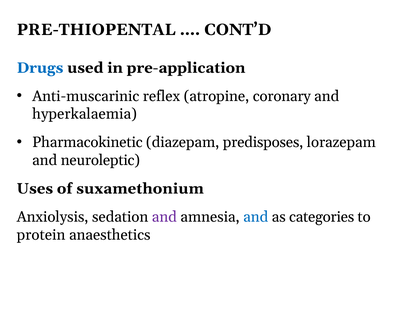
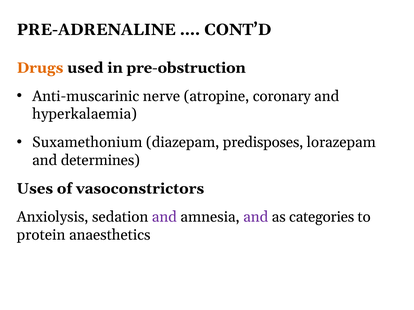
PRE-THIOPENTAL: PRE-THIOPENTAL -> PRE-ADRENALINE (96, 30)
Drugs colour: blue -> orange (40, 68)
pre-application: pre-application -> pre-obstruction (186, 68)
reflex: reflex -> nerve (161, 96)
Pharmacokinetic: Pharmacokinetic -> Suxamethonium (87, 143)
neuroleptic: neuroleptic -> determines (100, 161)
suxamethonium: suxamethonium -> vasoconstrictors (140, 189)
and colour: blue -> purple (256, 217)
